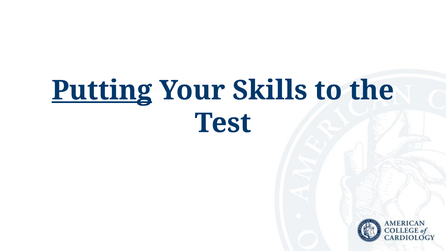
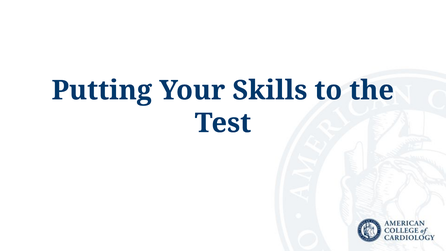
Putting underline: present -> none (102, 90)
